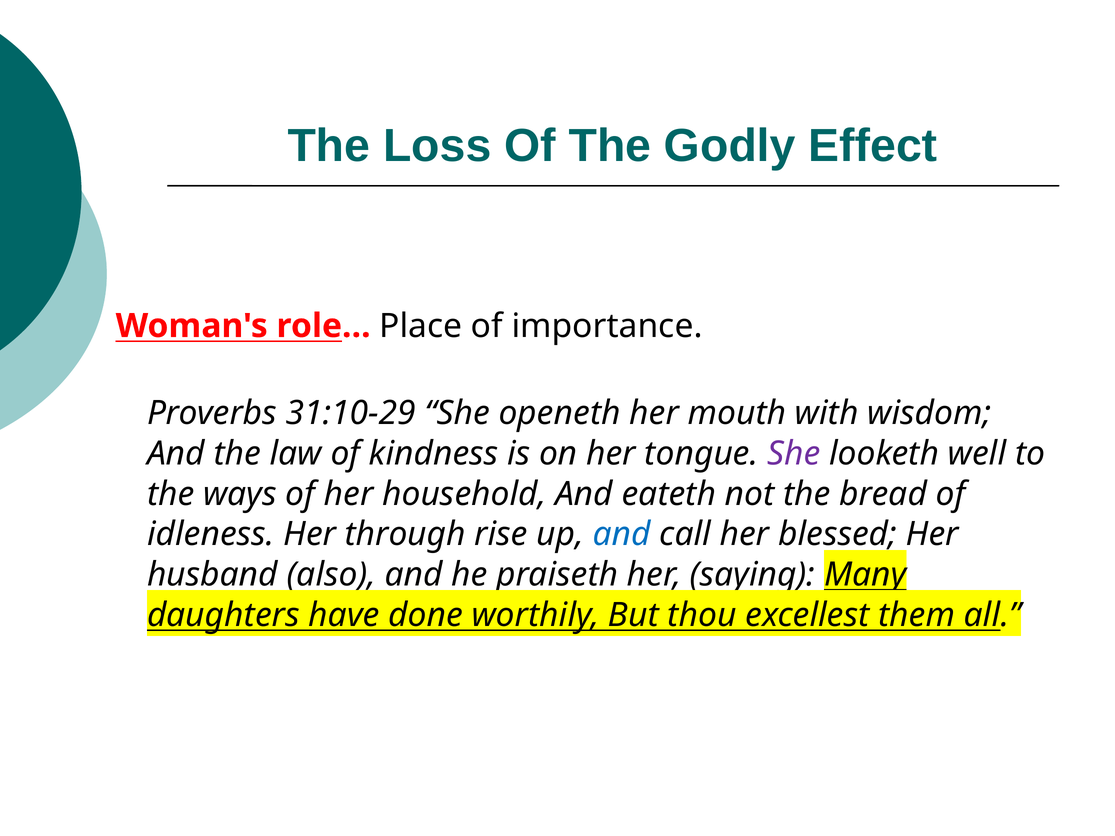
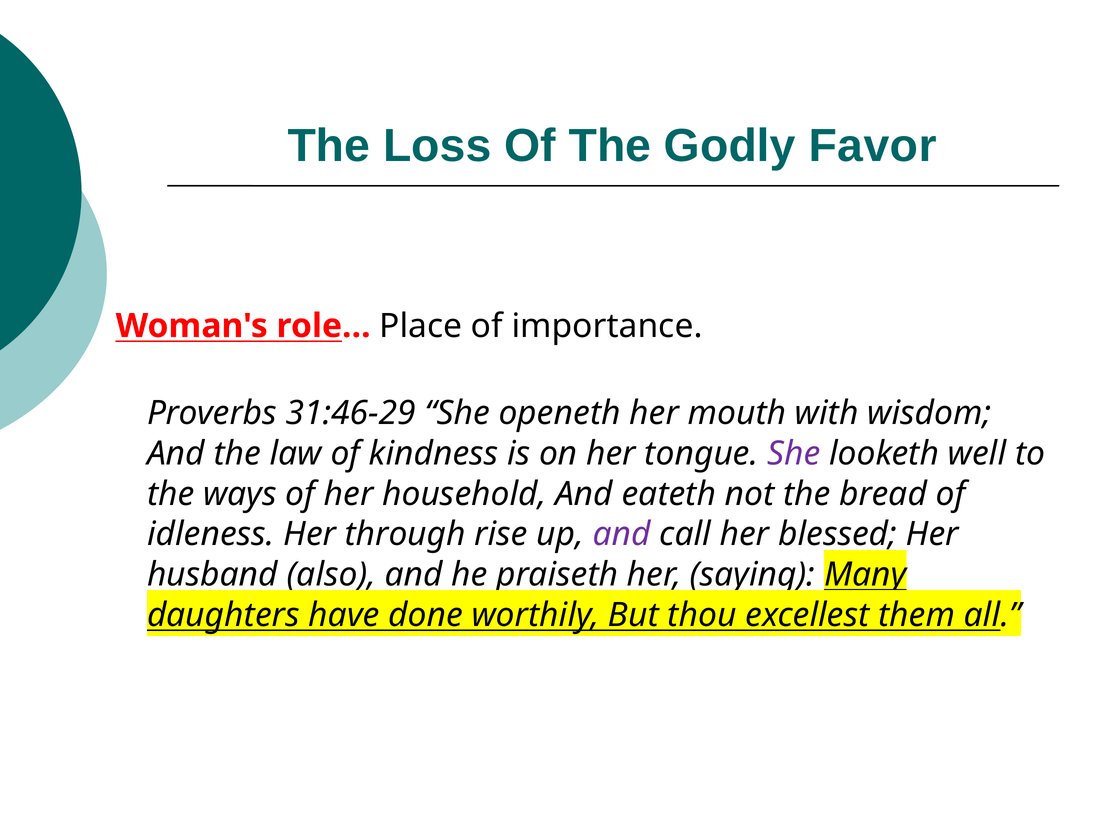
Effect: Effect -> Favor (873, 146)
31:10-29: 31:10-29 -> 31:46-29 (351, 413)
and colour: blue -> purple (622, 534)
